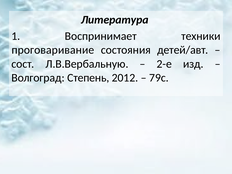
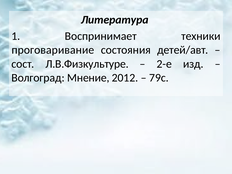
Л.В.Вербальную: Л.В.Вербальную -> Л.В.Физкультуре (87, 64)
Степень: Степень -> Мнение (88, 78)
